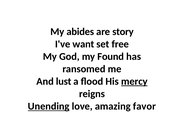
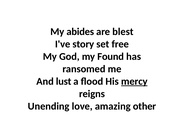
story: story -> blest (123, 32)
want: want -> story (83, 44)
Unending underline: present -> none (49, 106)
favor: favor -> other (145, 106)
